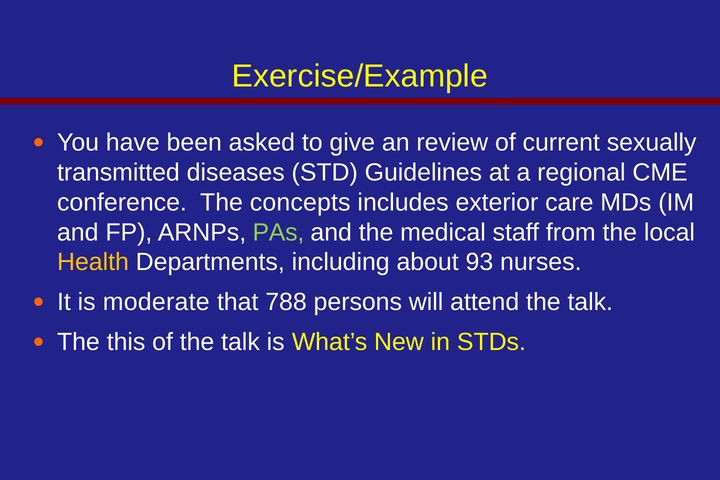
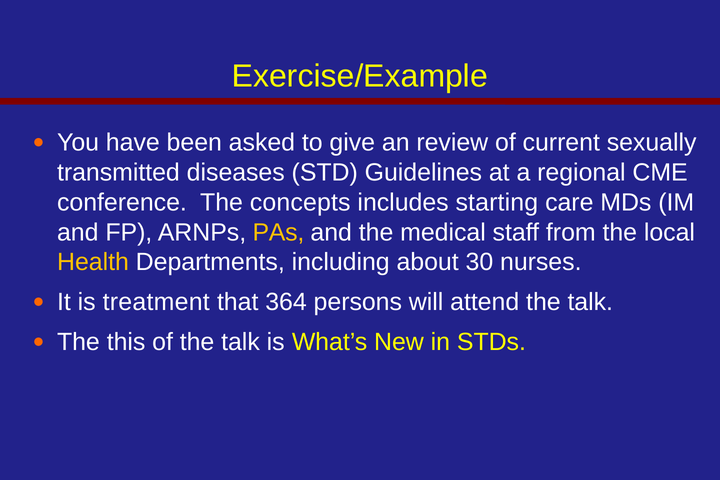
exterior: exterior -> starting (497, 202)
PAs colour: light green -> yellow (278, 232)
93: 93 -> 30 (479, 262)
moderate: moderate -> treatment (156, 302)
788: 788 -> 364 (286, 302)
